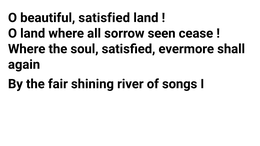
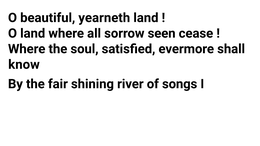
beautiful satisfied: satisfied -> yearneth (104, 18)
again: again -> know (24, 65)
